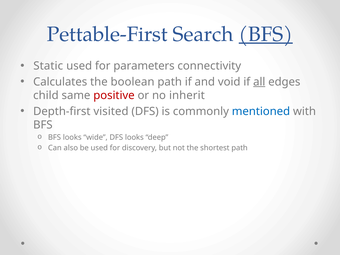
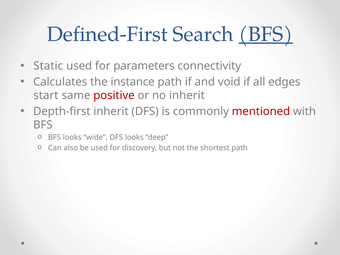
Pettable-First: Pettable-First -> Defined-First (107, 34)
boolean: boolean -> instance (133, 82)
all underline: present -> none (259, 82)
child: child -> start (46, 95)
Depth-first visited: visited -> inherit (111, 111)
mentioned colour: blue -> red (261, 111)
